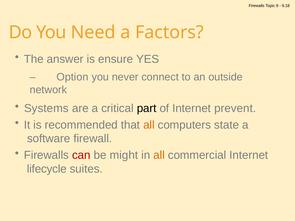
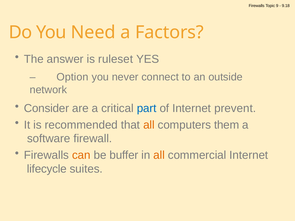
ensure: ensure -> ruleset (116, 59)
Systems: Systems -> Consider (46, 108)
part colour: black -> blue (147, 108)
state: state -> them (227, 125)
can colour: red -> orange (81, 155)
might: might -> buffer (124, 155)
